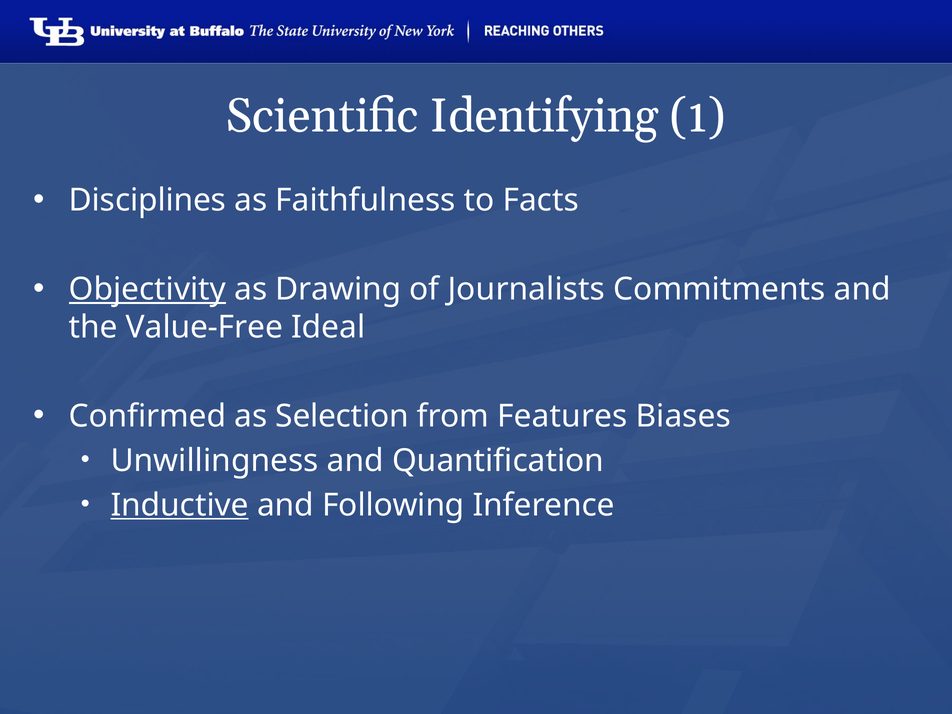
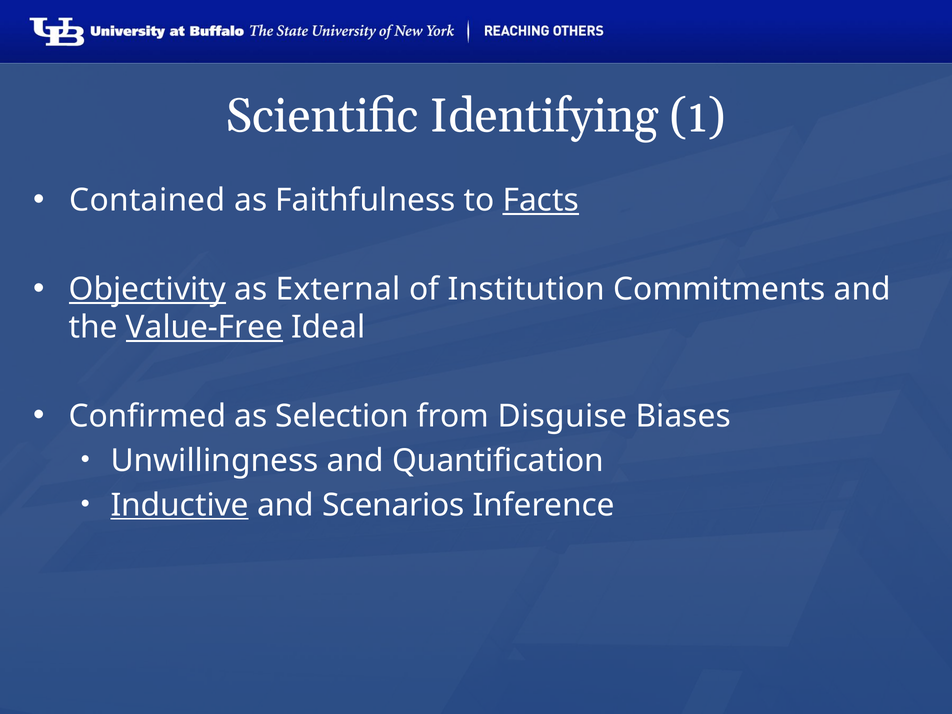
Disciplines: Disciplines -> Contained (147, 201)
Facts underline: none -> present (541, 201)
Drawing: Drawing -> External (338, 289)
Journalists: Journalists -> Institution (526, 289)
Value-Free underline: none -> present (204, 327)
Features: Features -> Disguise (562, 416)
Following: Following -> Scenarios (393, 505)
